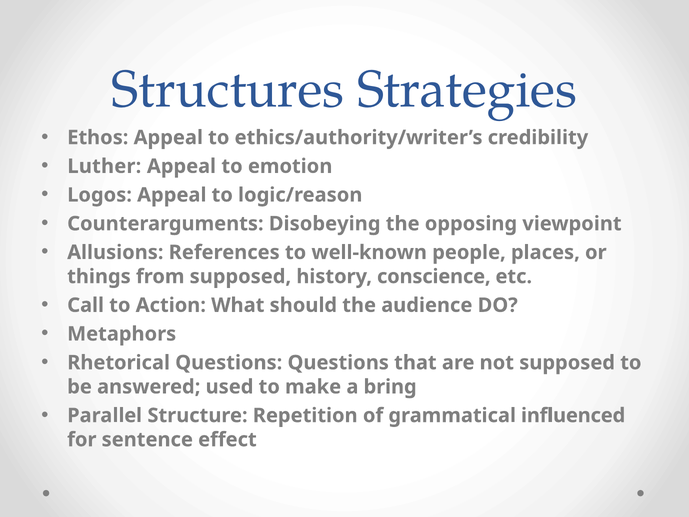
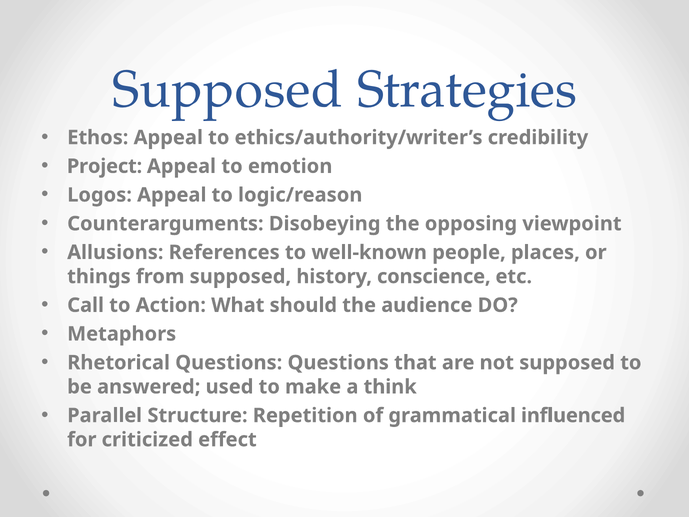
Structures: Structures -> Supposed (228, 90)
Luther: Luther -> Project (105, 166)
bring: bring -> think (390, 387)
sentence: sentence -> criticized (147, 439)
